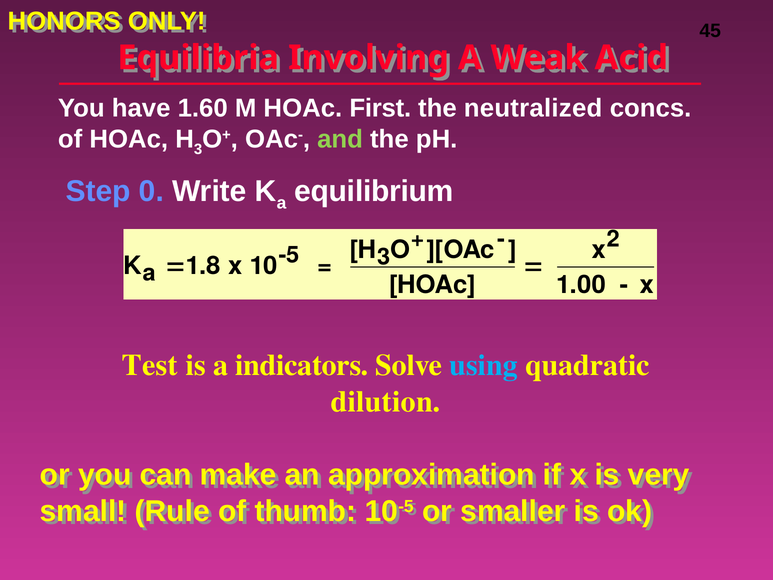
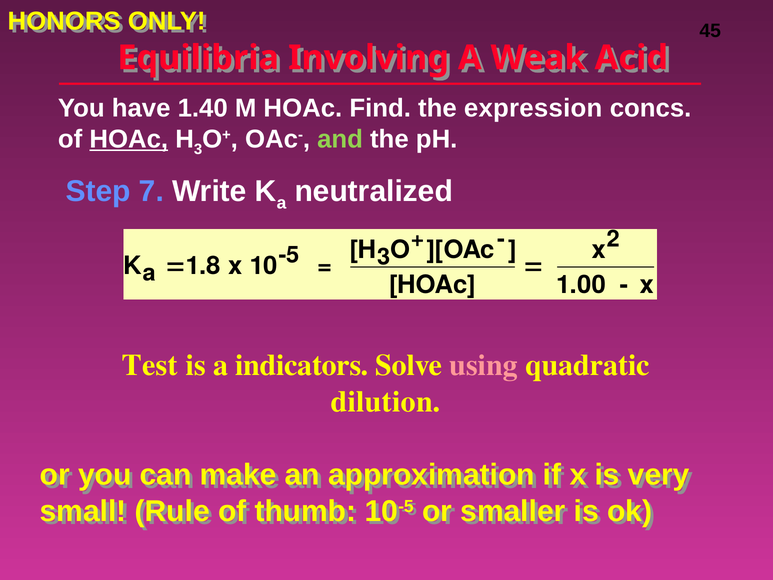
1.60: 1.60 -> 1.40 (203, 108)
First: First -> Find (380, 108)
neutralized: neutralized -> expression (533, 108)
HOAc underline: none -> present (129, 139)
0: 0 -> 7 (151, 191)
equilibrium: equilibrium -> neutralized (374, 191)
using colour: light blue -> pink (484, 365)
